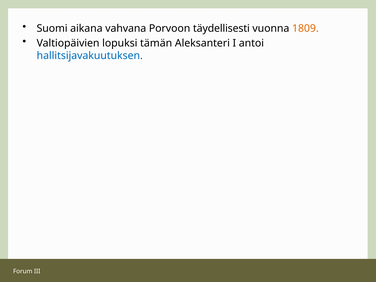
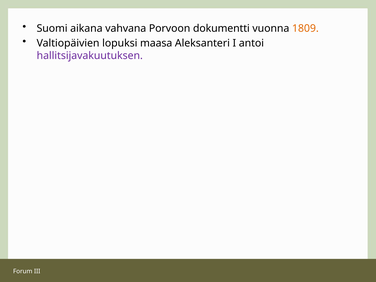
täydellisesti: täydellisesti -> dokumentti (221, 28)
tämän: tämän -> maasa (156, 43)
hallitsijavakuutuksen colour: blue -> purple (90, 56)
